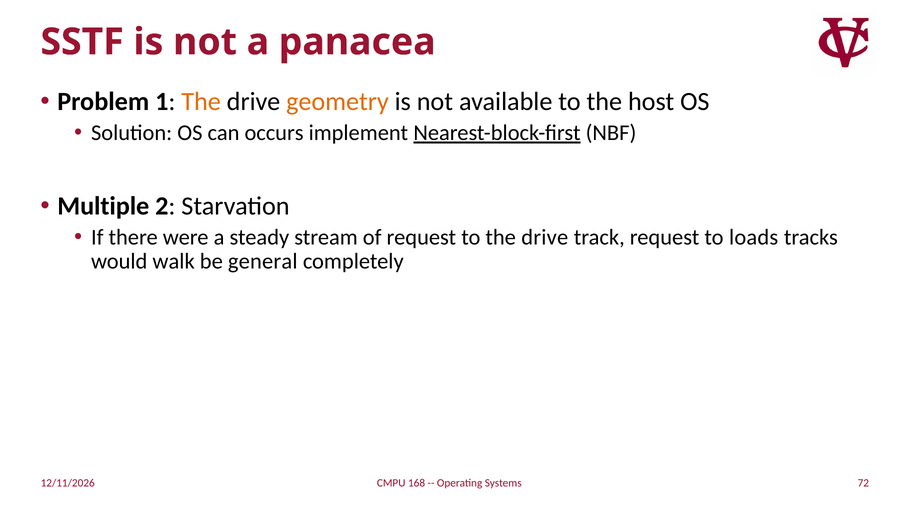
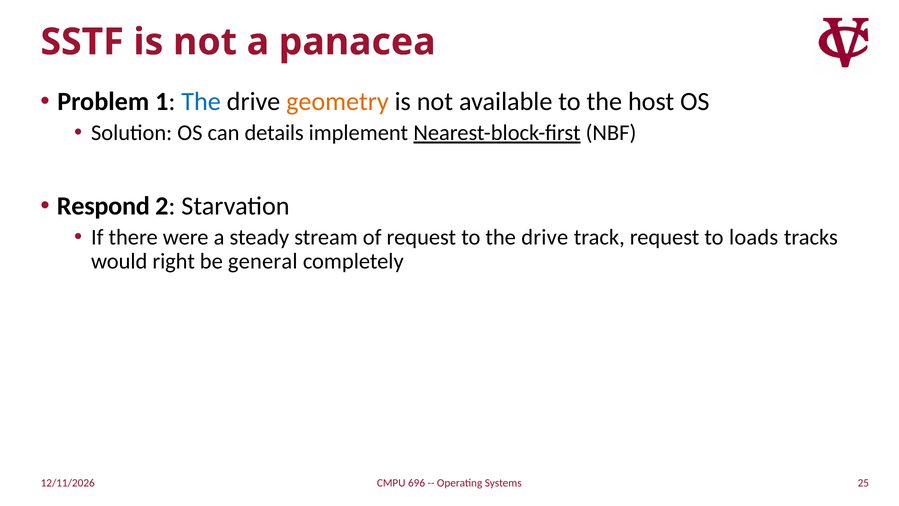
The colour: orange -> blue (201, 102)
occurs: occurs -> details (274, 133)
Multiple: Multiple -> Respond (103, 206)
walk: walk -> right (174, 261)
168: 168 -> 696 (417, 483)
72: 72 -> 25 (863, 483)
